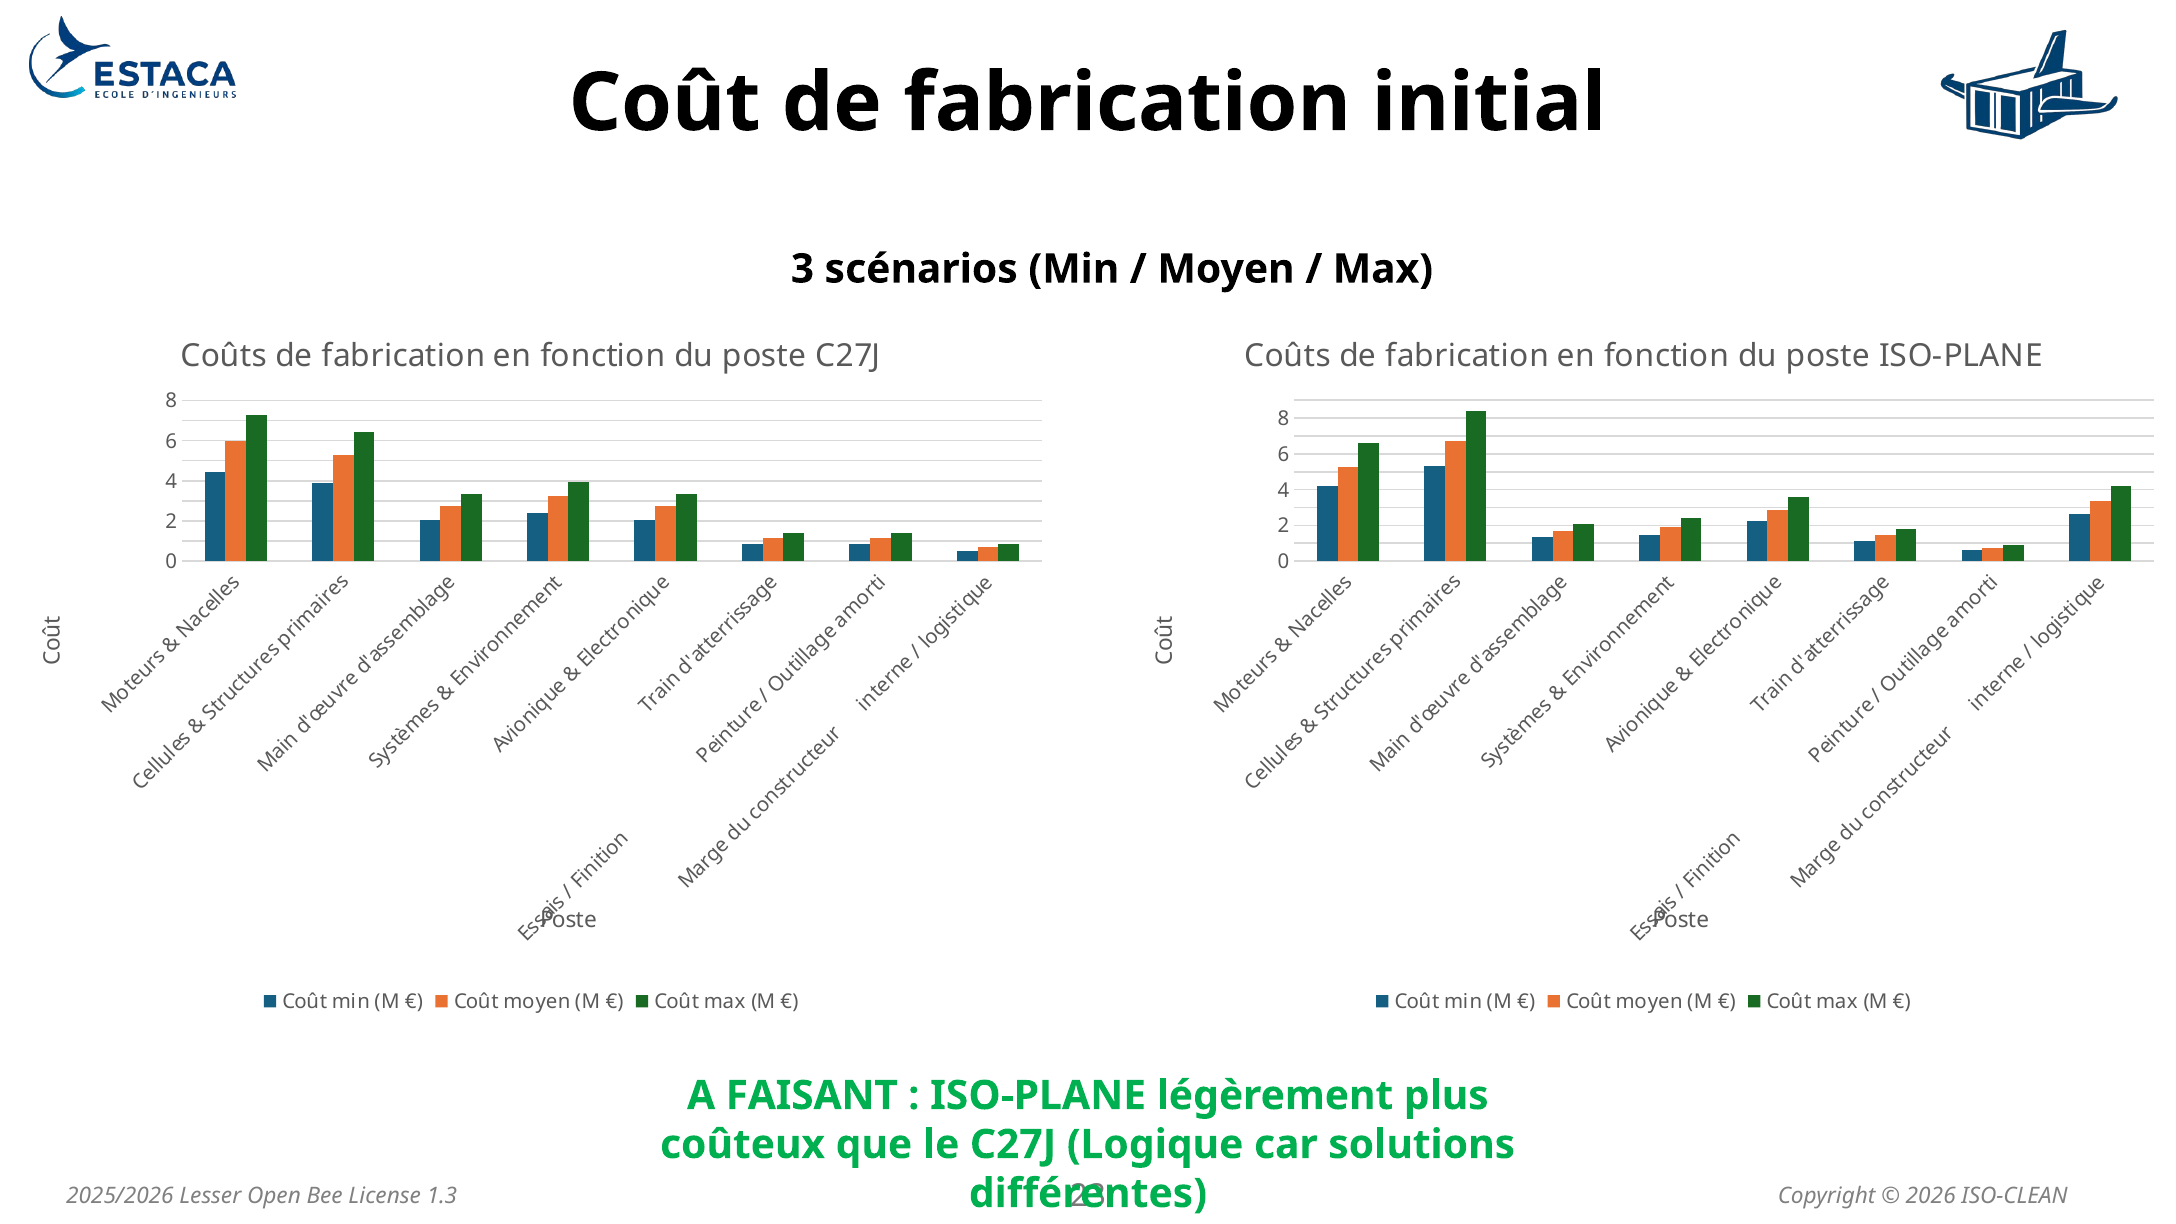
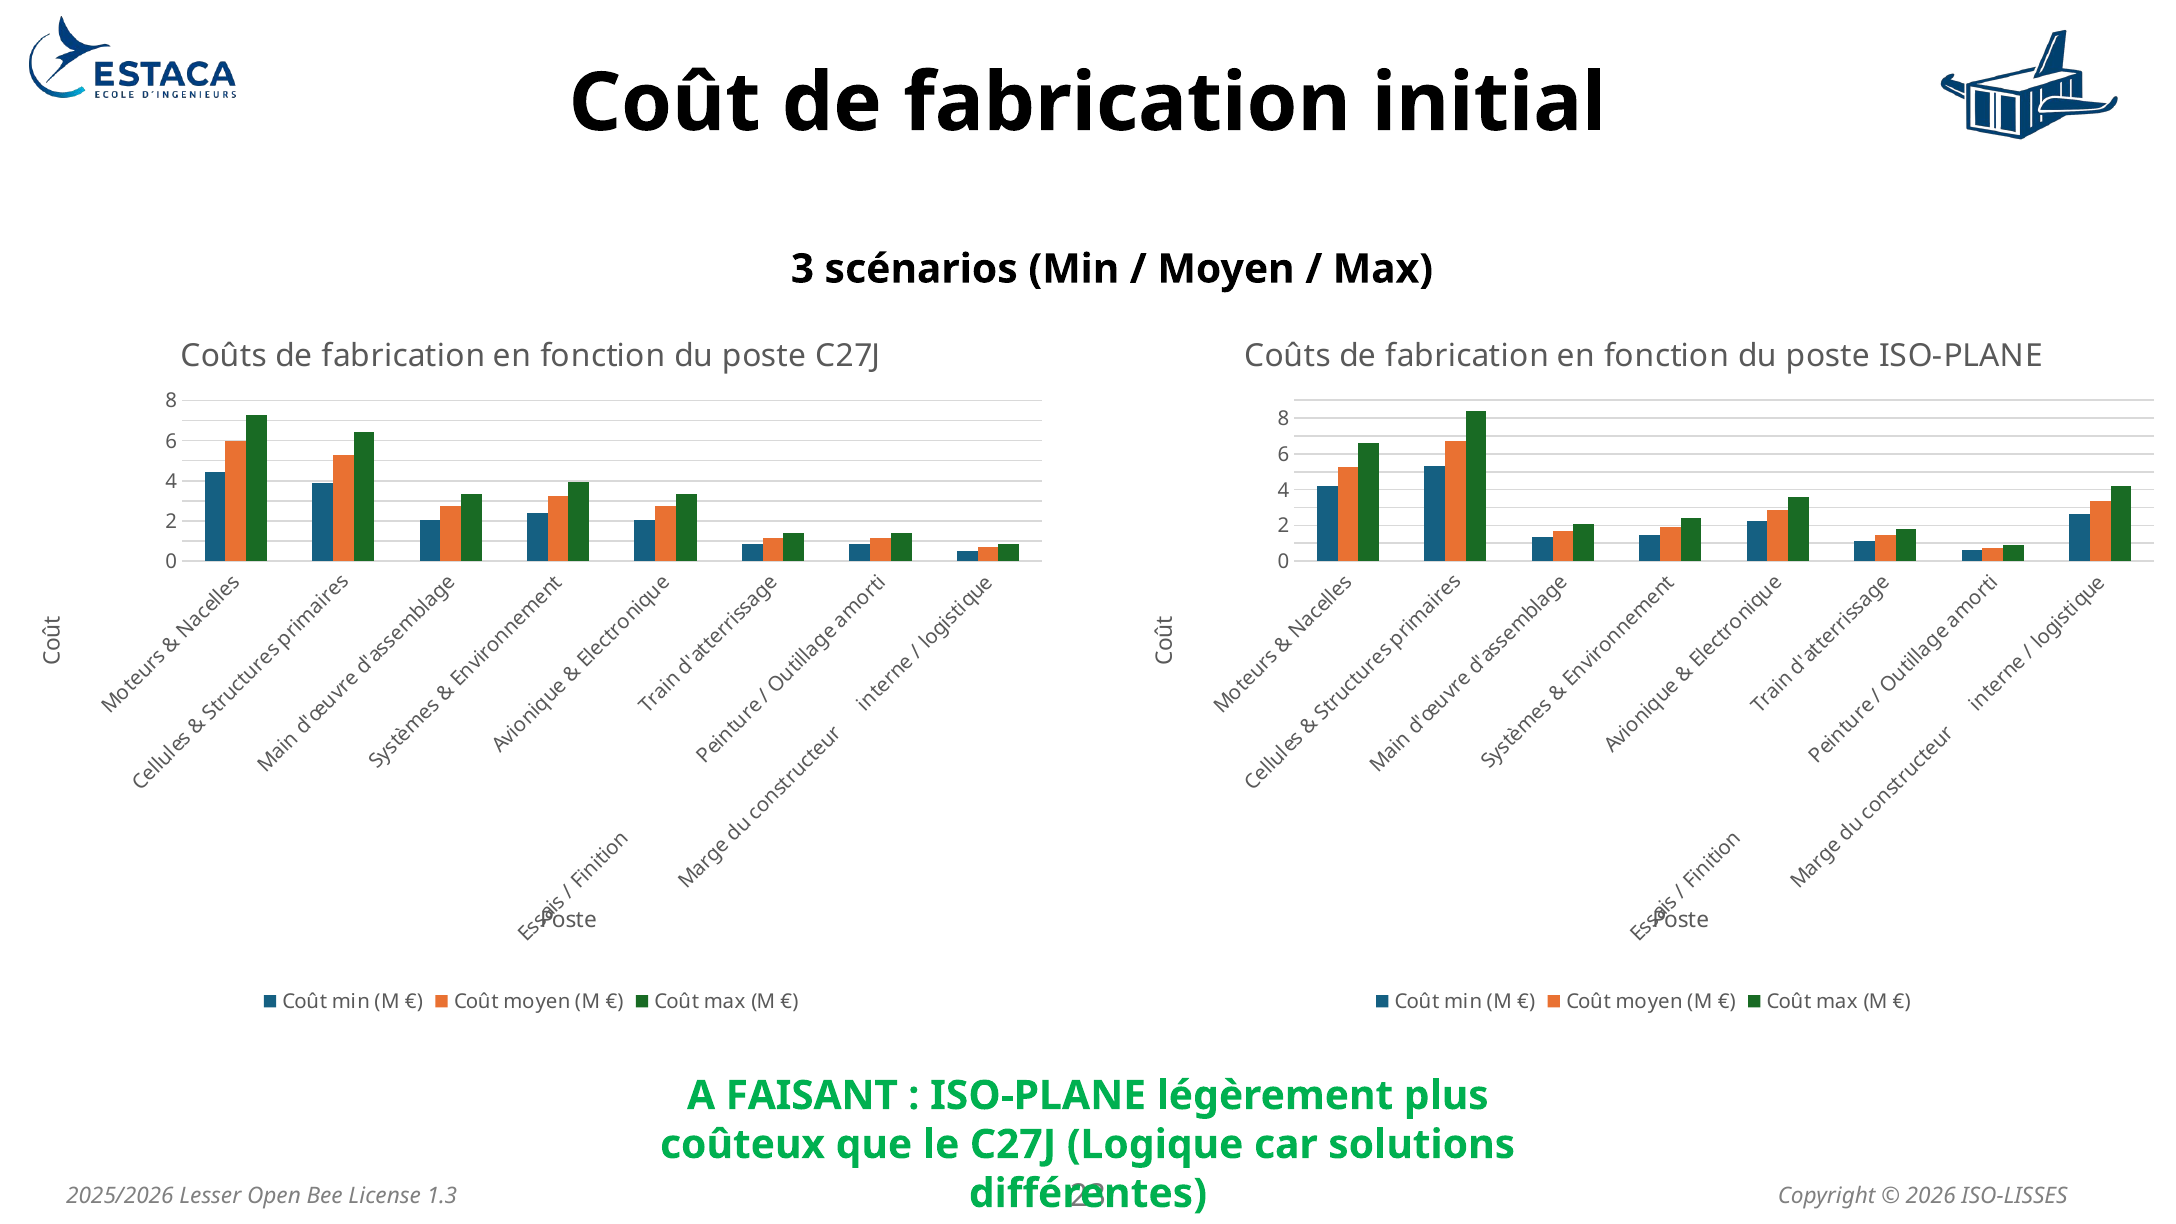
ISO-CLEAN: ISO-CLEAN -> ISO-LISSES (2015, 1196)
